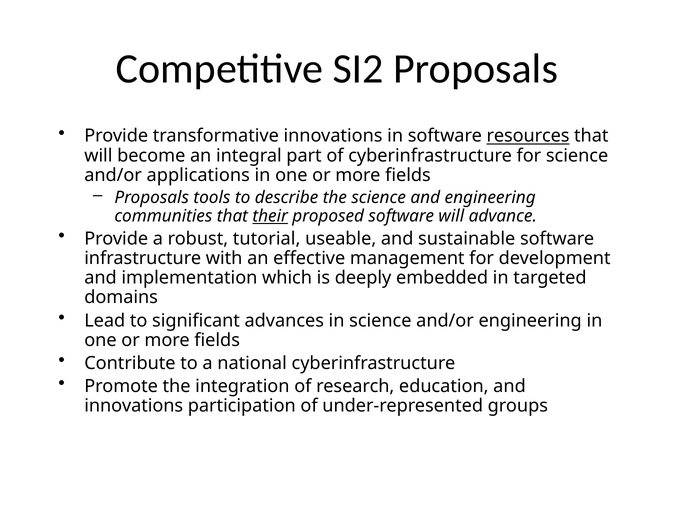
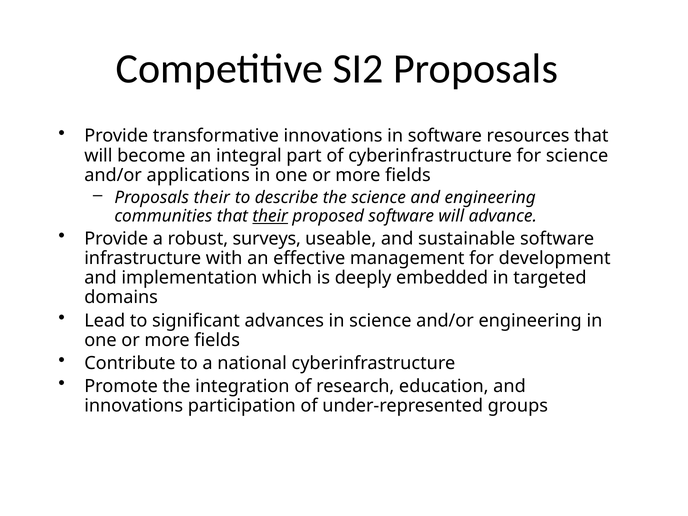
resources underline: present -> none (528, 136)
Proposals tools: tools -> their (212, 197)
tutorial: tutorial -> surveys (267, 239)
